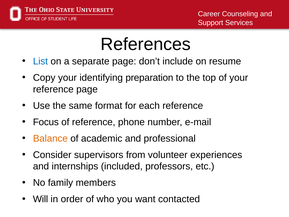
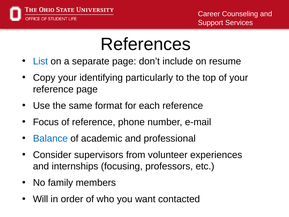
preparation: preparation -> particularly (149, 78)
Balance colour: orange -> blue (50, 138)
included: included -> focusing (122, 166)
